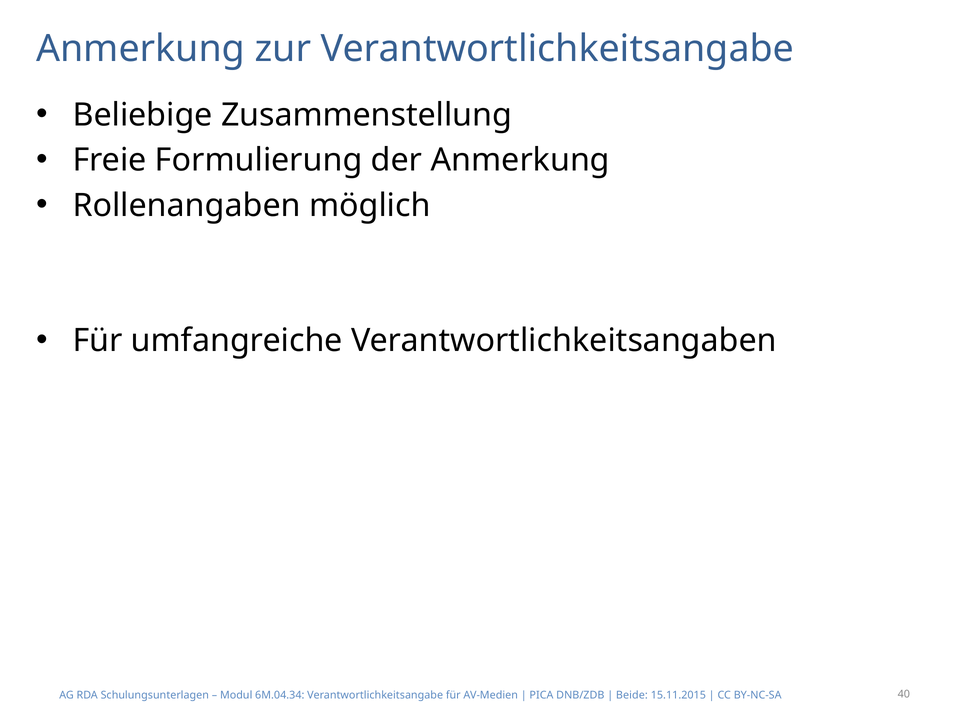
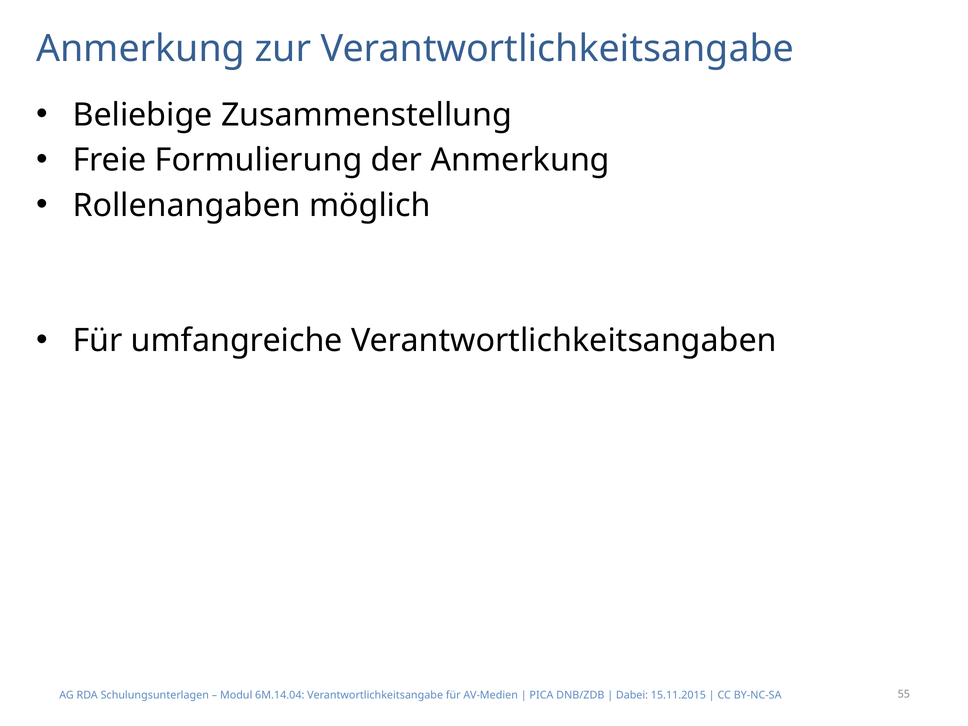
6M.04.34: 6M.04.34 -> 6M.14.04 (280, 695)
Beide: Beide -> Dabei (632, 695)
40: 40 -> 55 (904, 694)
